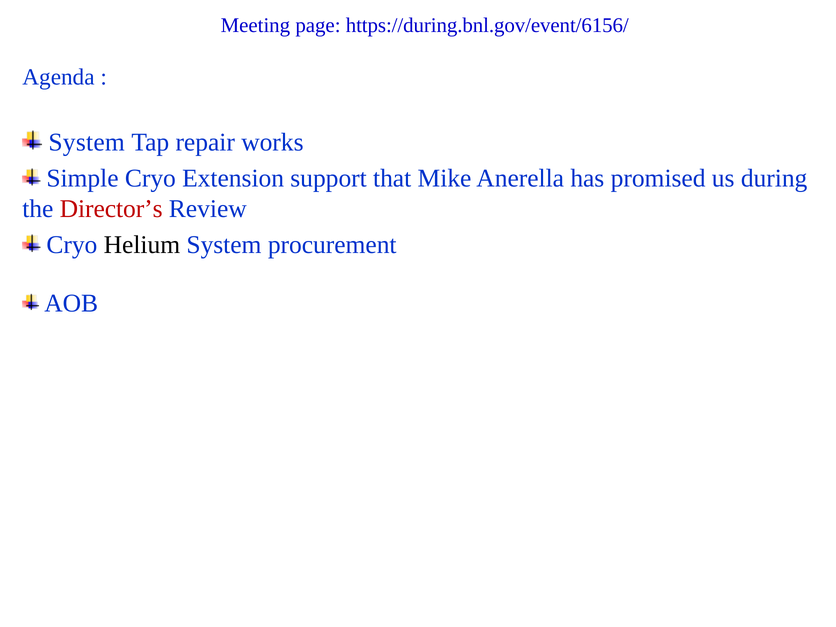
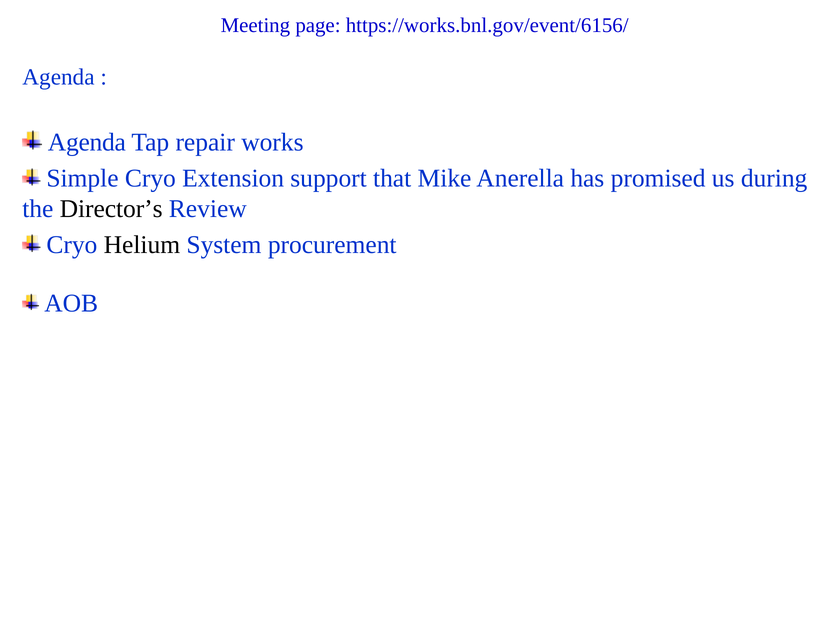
https://during.bnl.gov/event/6156/: https://during.bnl.gov/event/6156/ -> https://works.bnl.gov/event/6156/ (487, 25)
System: System -> Agenda (87, 142)
Director’s colour: red -> black (111, 209)
